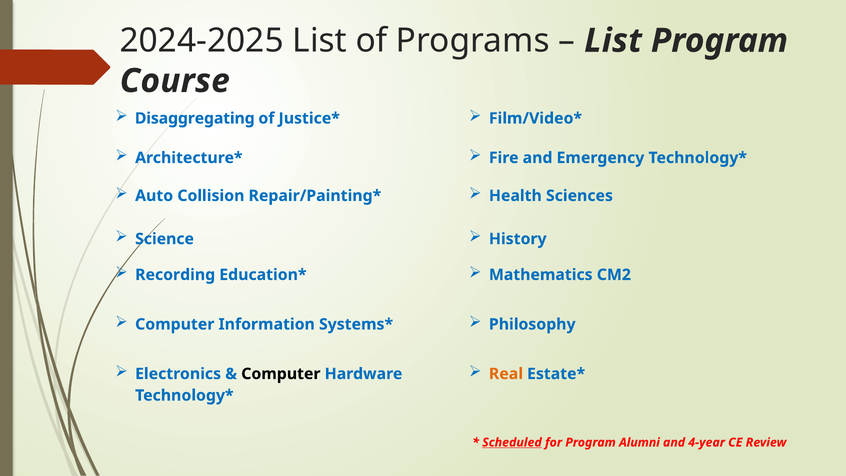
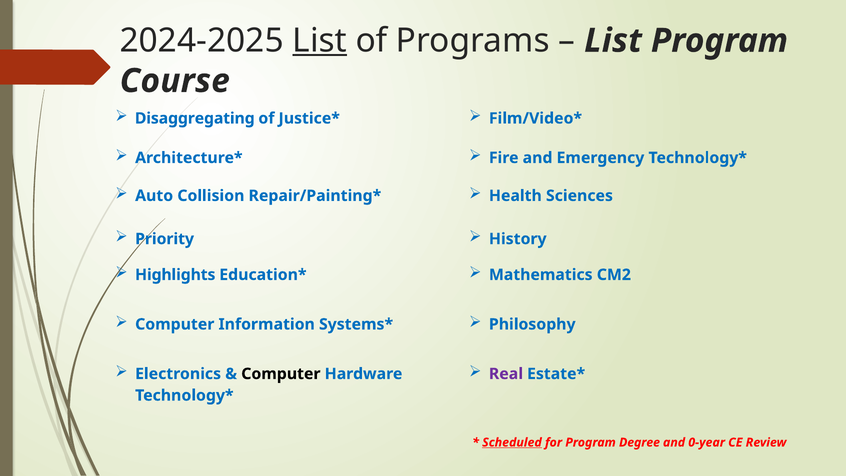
List underline: none -> present (320, 41)
Science: Science -> Priority (165, 239)
Recording: Recording -> Highlights (175, 275)
Real colour: orange -> purple (506, 374)
Alumni: Alumni -> Degree (639, 442)
4-year: 4-year -> 0-year (707, 442)
